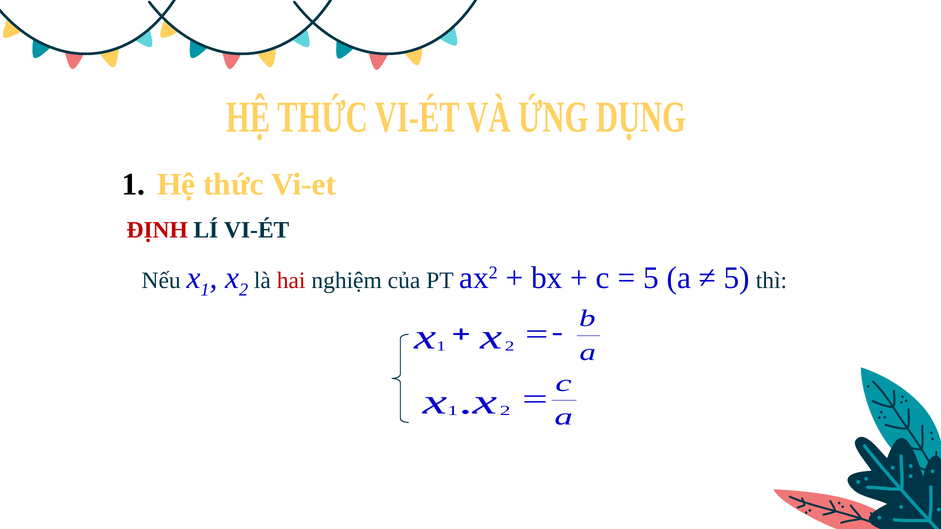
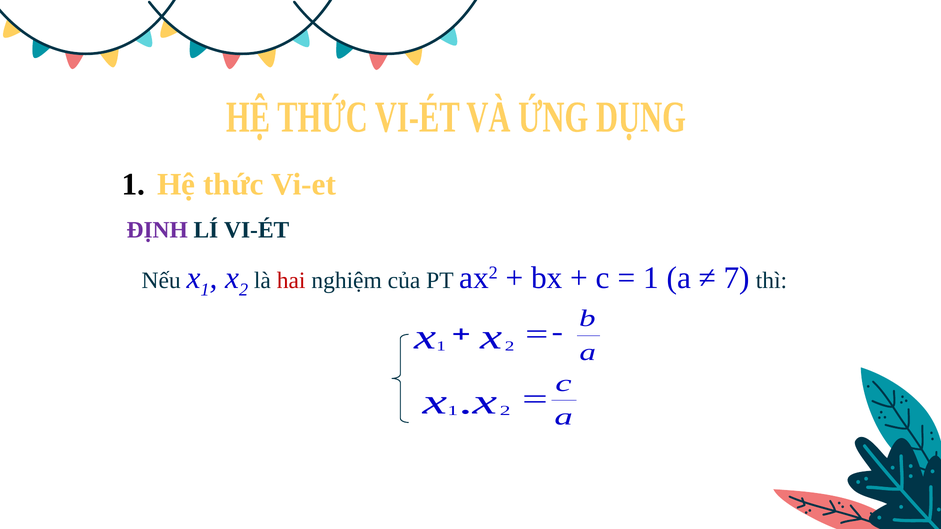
ĐỊNH colour: red -> purple (157, 230)
5: 5 -> 1 (651, 278)
5: 5 -> 7 (737, 278)
